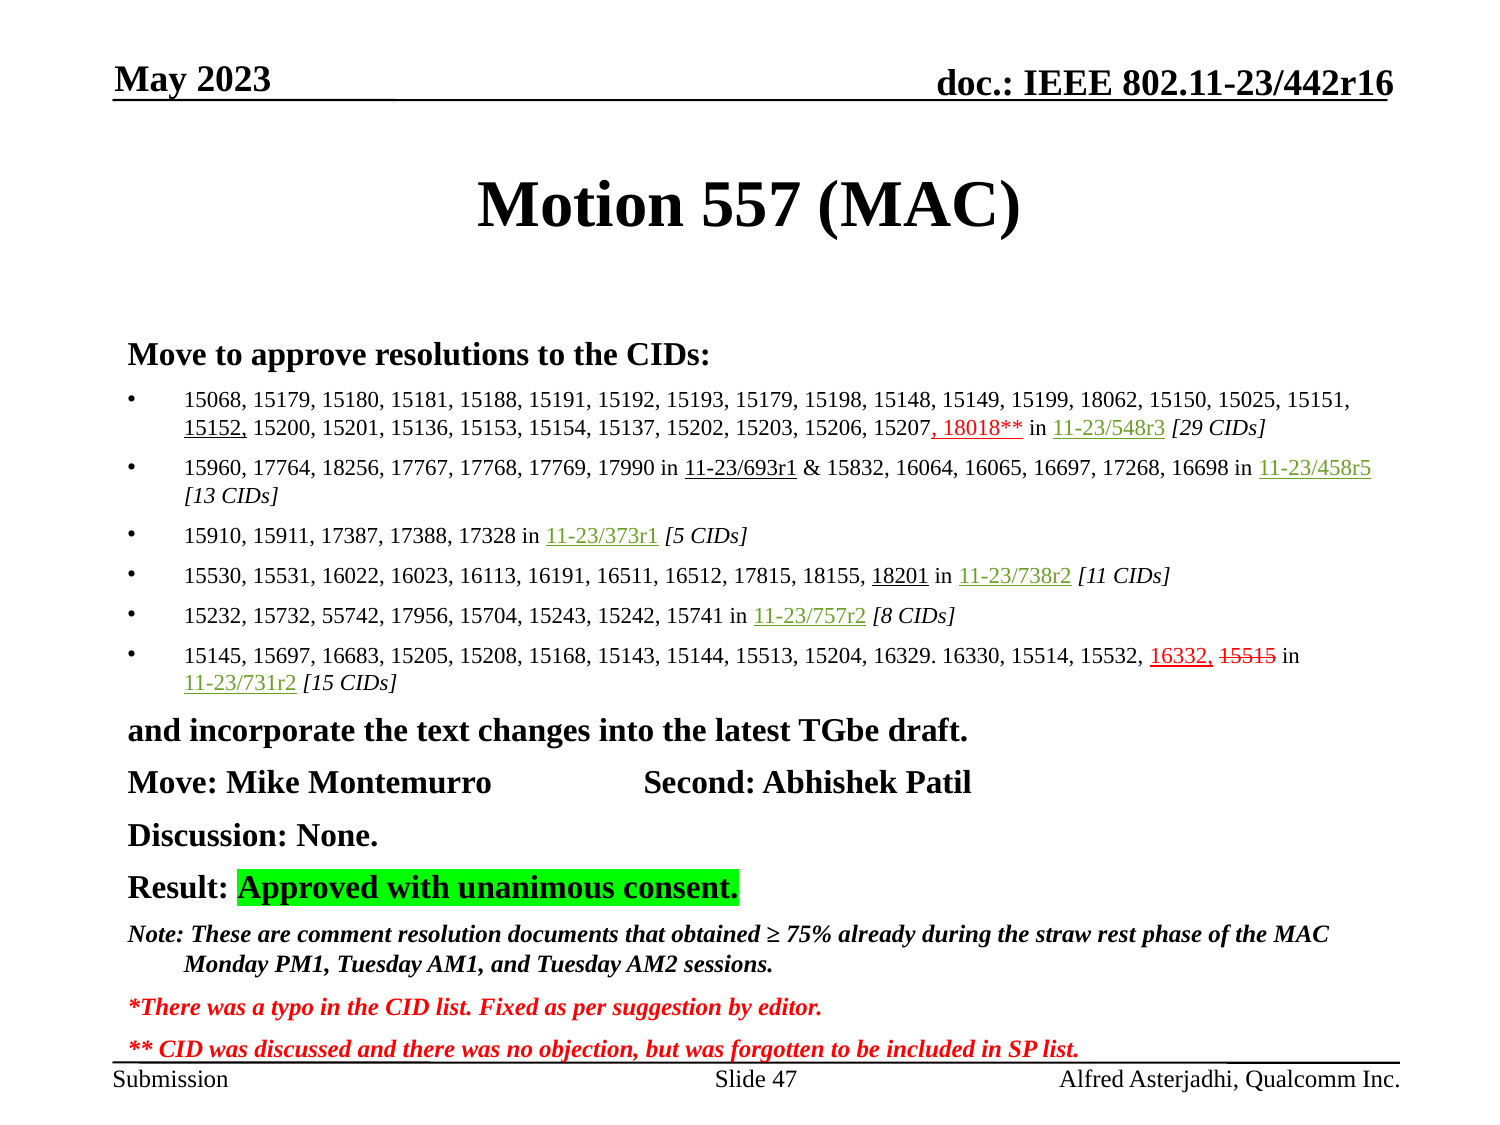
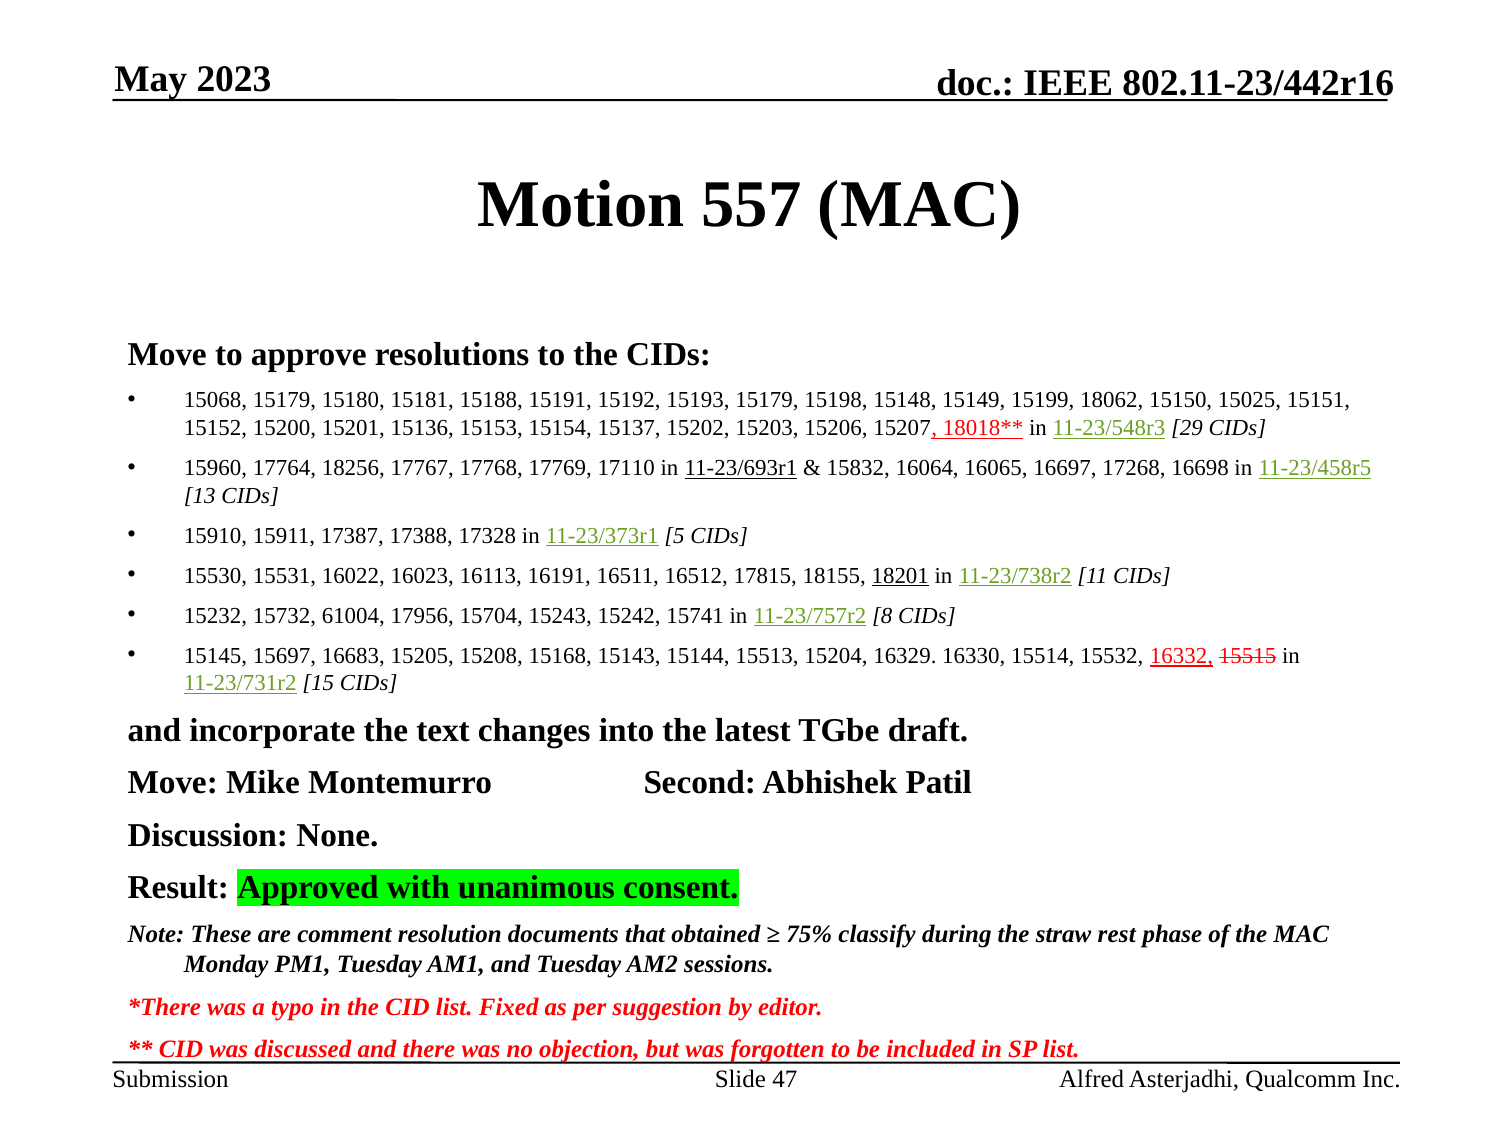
15152 underline: present -> none (215, 428)
17990: 17990 -> 17110 (626, 468)
55742: 55742 -> 61004 (353, 616)
already: already -> classify (877, 935)
